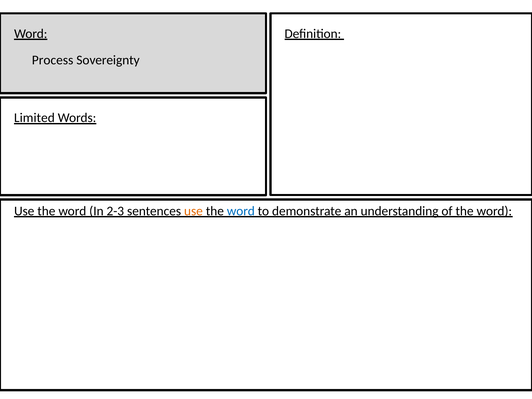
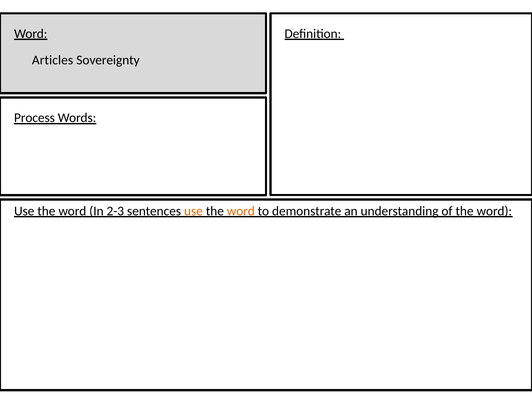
Process: Process -> Articles (53, 60)
Limited: Limited -> Process (34, 118)
word colour: blue -> orange (241, 211)
